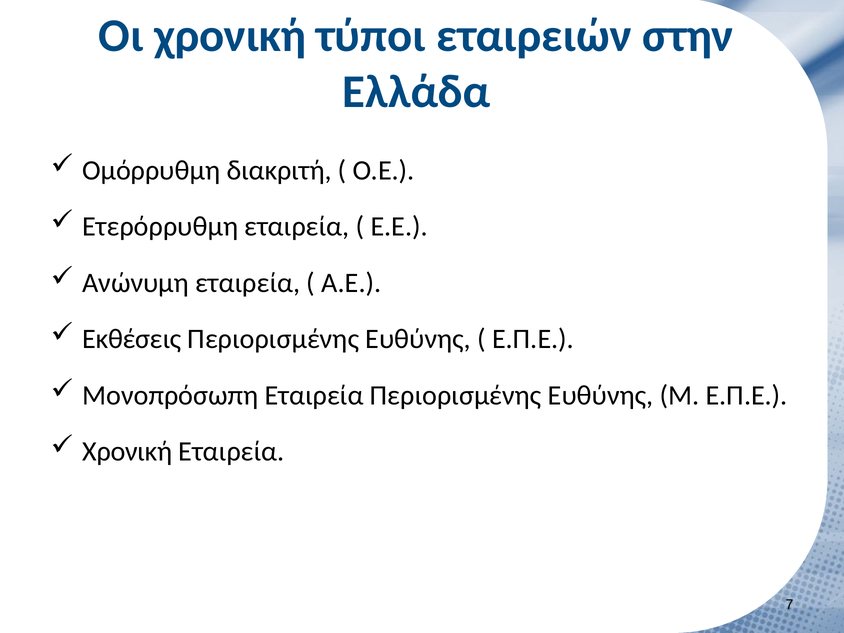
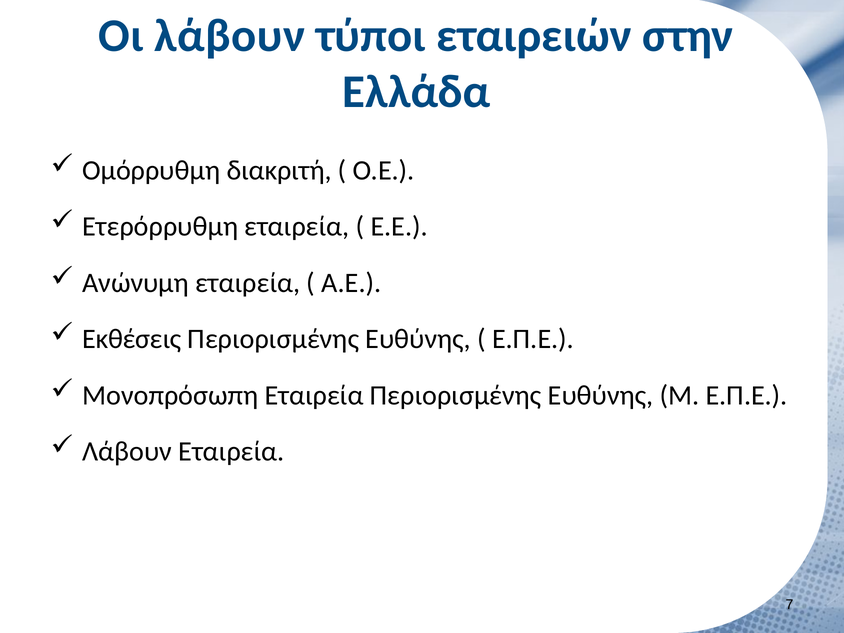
Οι χρονική: χρονική -> λάβουν (230, 36)
Χρονική: Χρονική -> Λάβουν (127, 452)
